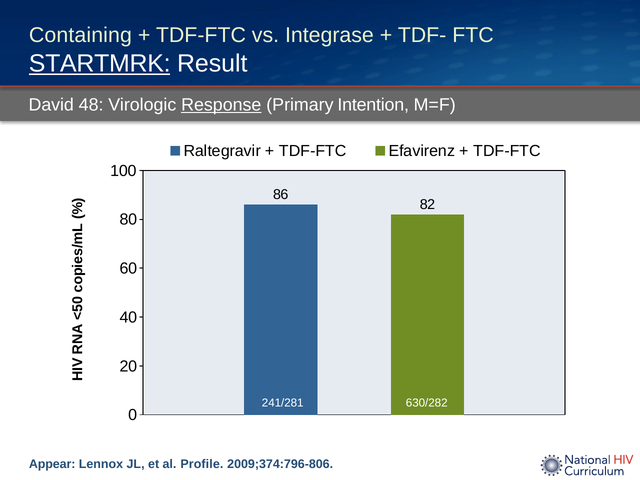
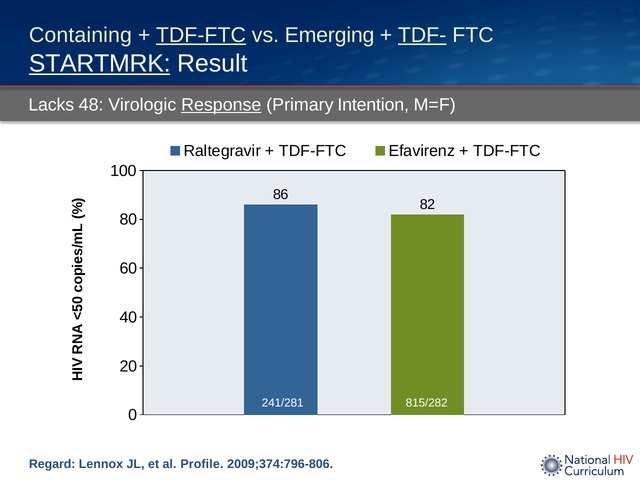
TDF-FTC underline: none -> present (201, 35)
Integrase: Integrase -> Emerging (330, 35)
TDF- underline: none -> present (422, 35)
David: David -> Lacks (51, 105)
630/282: 630/282 -> 815/282 (427, 403)
Appear: Appear -> Regard (52, 464)
